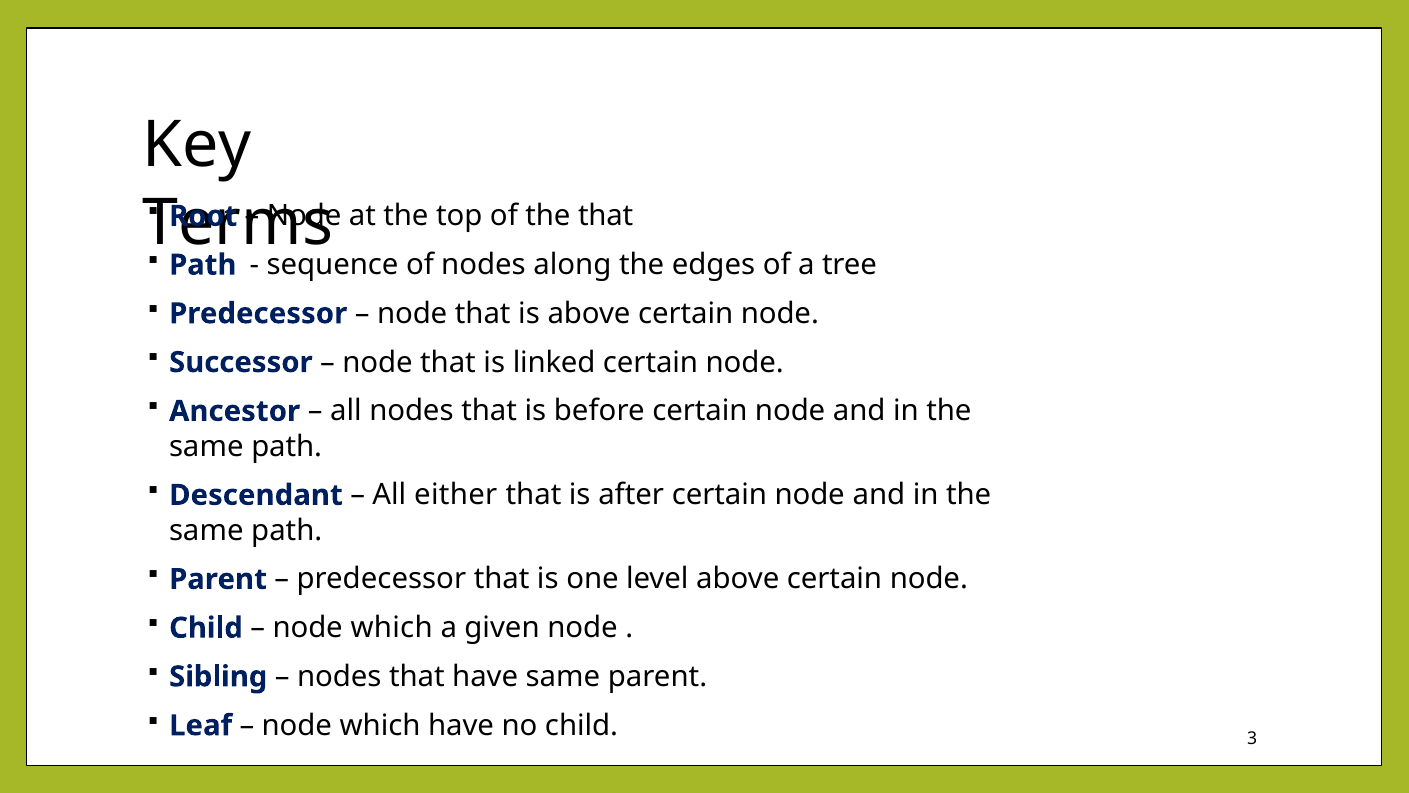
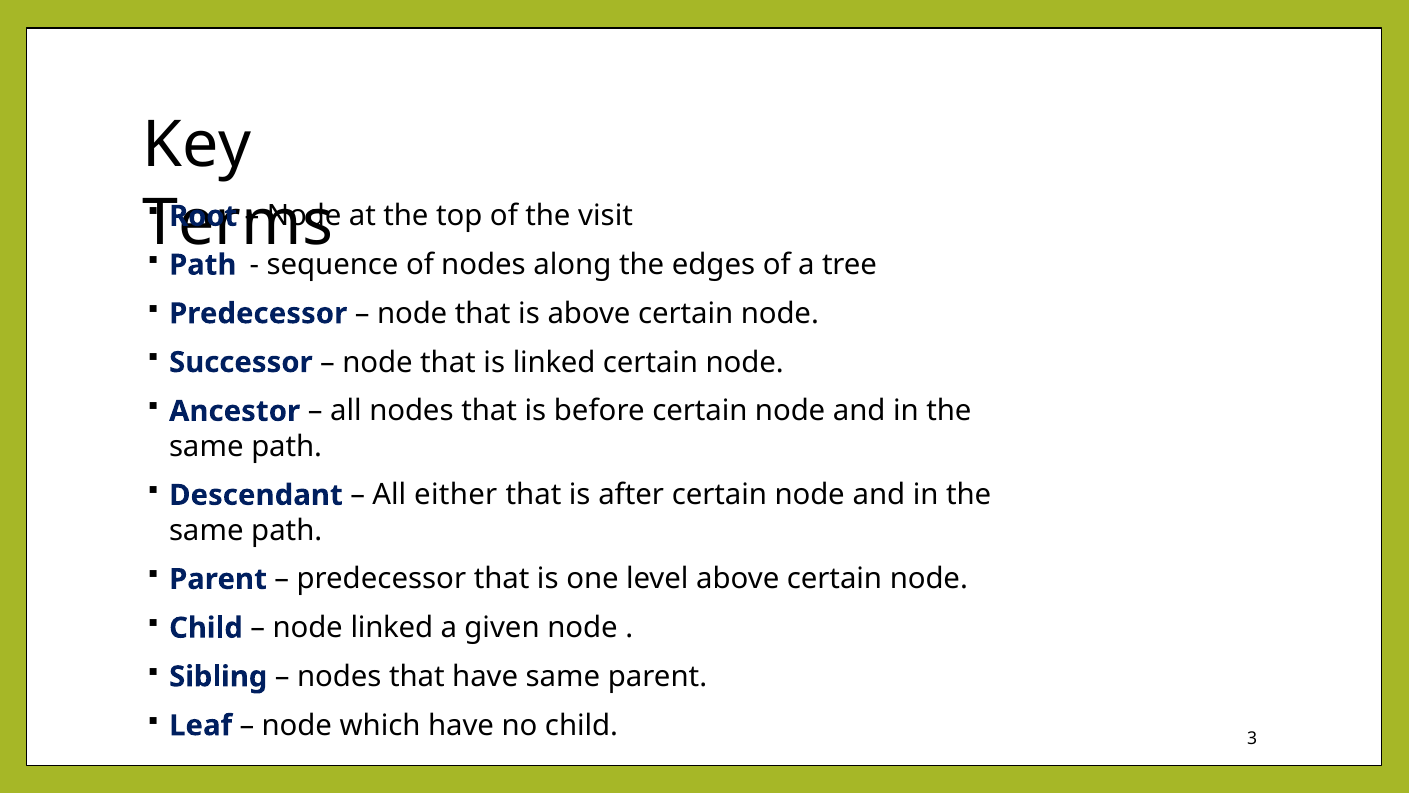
the that: that -> visit (606, 216)
which: which -> linked (392, 628)
